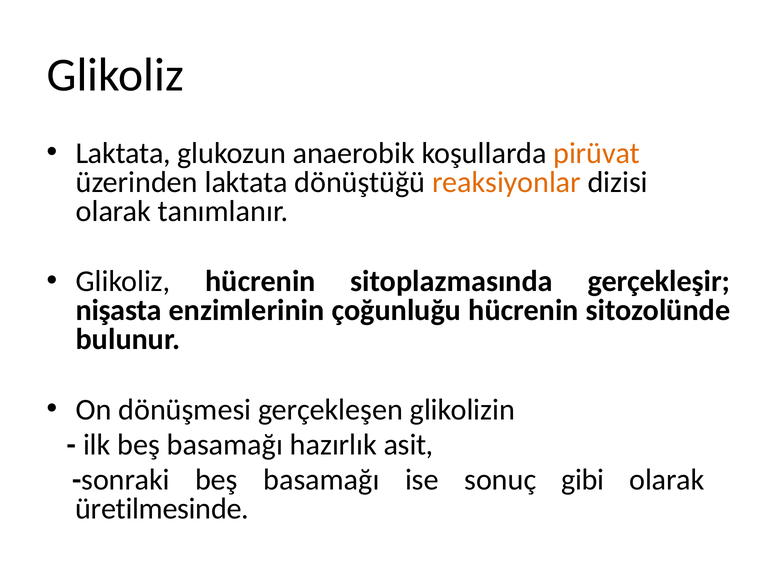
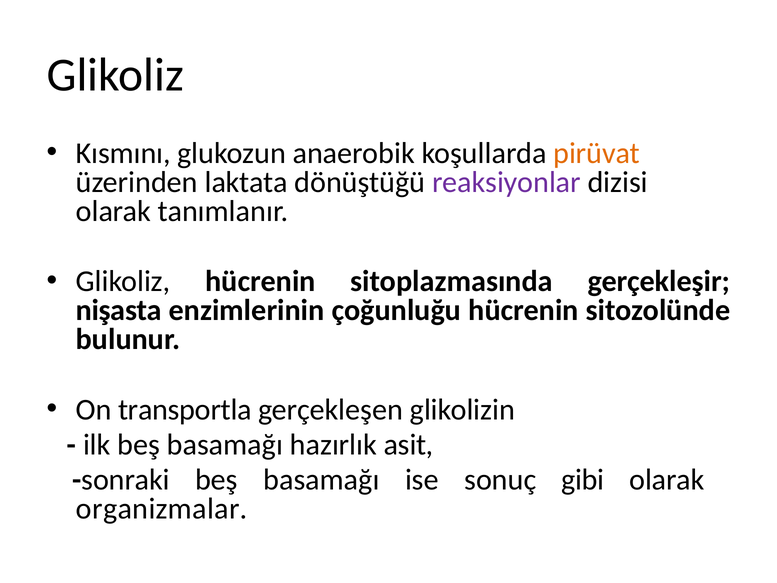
Laktata: Laktata -> Kısmını (123, 153)
reaksiyonlar colour: orange -> purple (506, 182)
dönüşmesi: dönüşmesi -> transportla (185, 410)
üretilmesinde: üretilmesinde -> organizmalar (162, 509)
